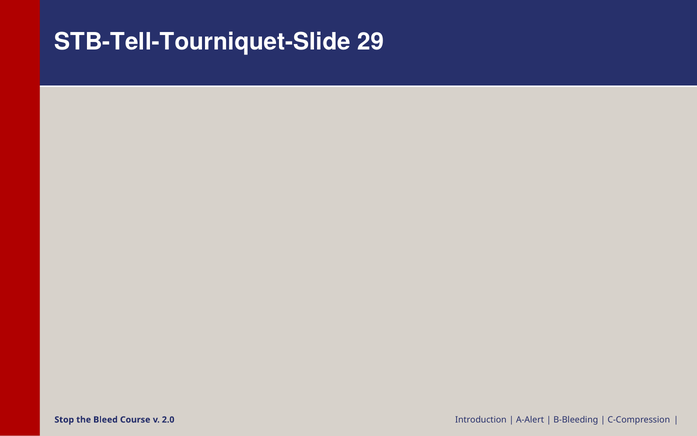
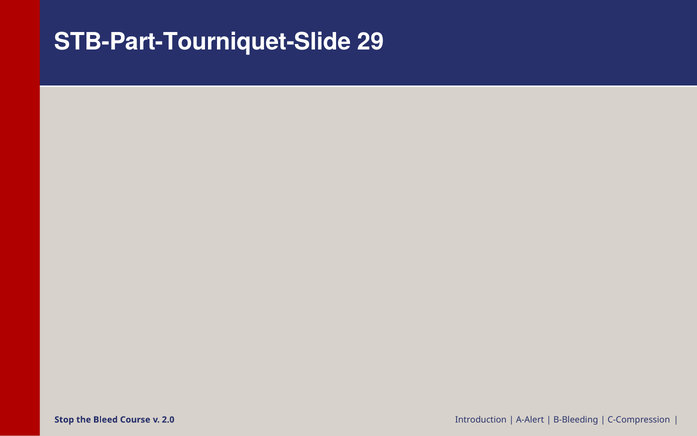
STB-Tell-Tourniquet-Slide: STB-Tell-Tourniquet-Slide -> STB-Part-Tourniquet-Slide (203, 42)
